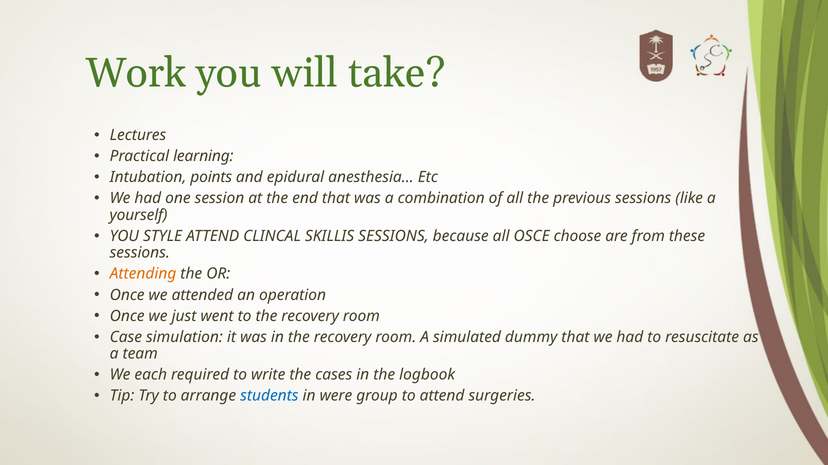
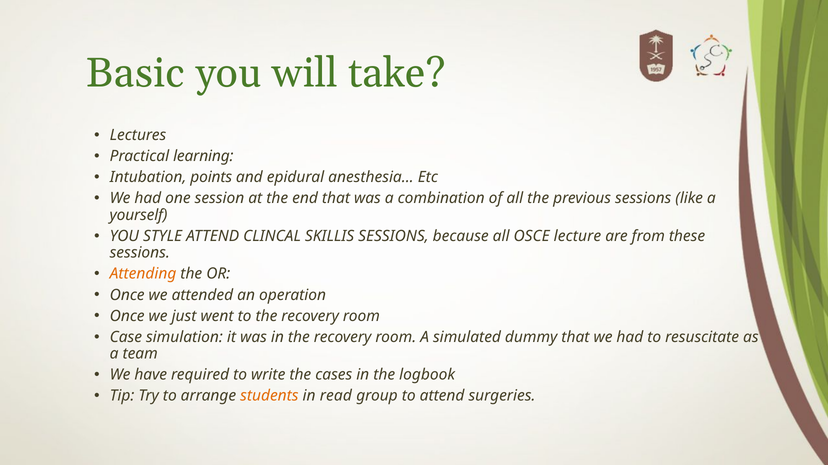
Work: Work -> Basic (136, 73)
choose: choose -> lecture (577, 236)
each: each -> have (151, 375)
students colour: blue -> orange (269, 396)
were: were -> read (336, 396)
